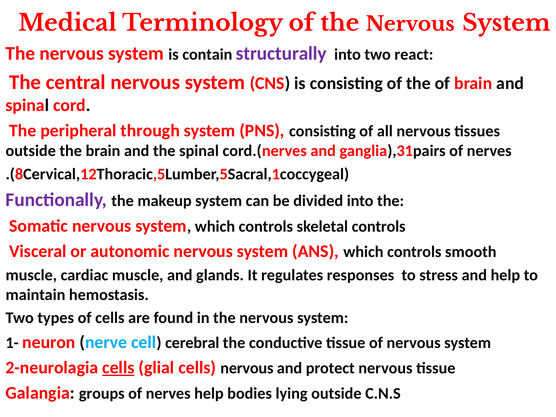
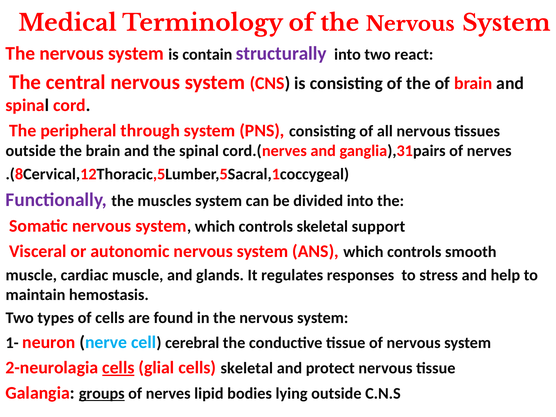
makeup: makeup -> muscles (165, 201)
skeletal controls: controls -> support (378, 226)
cells nervous: nervous -> skeletal (247, 368)
groups underline: none -> present (102, 393)
nerves help: help -> lipid (209, 393)
